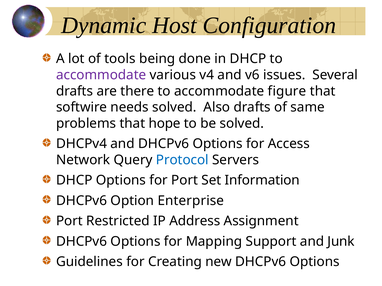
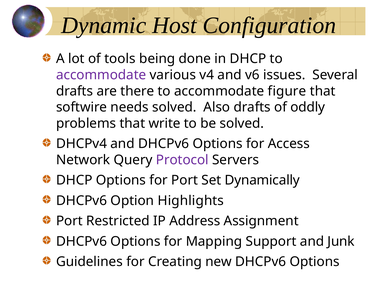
same: same -> oddly (308, 107)
hope: hope -> write (165, 124)
Protocol colour: blue -> purple (182, 160)
Information: Information -> Dynamically (262, 181)
Enterprise: Enterprise -> Highlights (191, 201)
